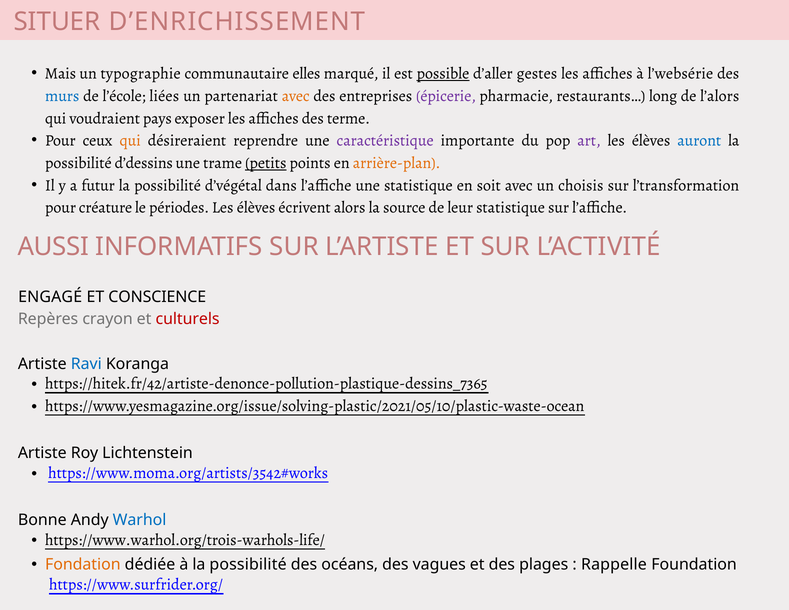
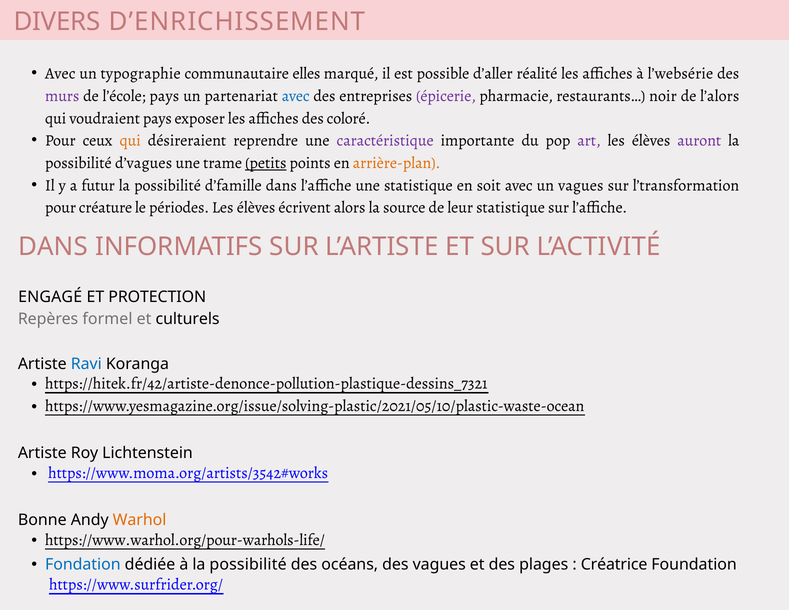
SITUER: SITUER -> DIVERS (57, 22)
Mais: Mais -> Avec (60, 74)
possible underline: present -> none (443, 74)
gestes: gestes -> réalité (537, 74)
murs colour: blue -> purple (62, 96)
l’école liées: liées -> pays (164, 96)
avec colour: orange -> blue (296, 96)
long: long -> noir (663, 96)
terme: terme -> coloré (349, 118)
auront colour: blue -> purple (699, 141)
d’dessins: d’dessins -> d’vagues (144, 163)
d’végétal: d’végétal -> d’famille (233, 185)
un choisis: choisis -> vagues (581, 185)
AUSSI: AUSSI -> DANS (53, 247)
CONSCIENCE: CONSCIENCE -> PROTECTION (157, 297)
crayon: crayon -> formel (107, 319)
culturels colour: red -> black (188, 319)
https://hitek.fr/42/artiste-denonce-pollution-plastique-dessins_7365: https://hitek.fr/42/artiste-denonce-pollution-plastique-dessins_7365 -> https://hitek.fr/42/artiste-denonce-pollution-plastique-dessins_7321 (266, 383)
Warhol colour: blue -> orange (140, 520)
https://www.warhol.org/trois-warhols-life/: https://www.warhol.org/trois-warhols-life/ -> https://www.warhol.org/pour-warhols-life/ (185, 540)
Fondation colour: orange -> blue (83, 564)
Rappelle: Rappelle -> Créatrice (614, 564)
